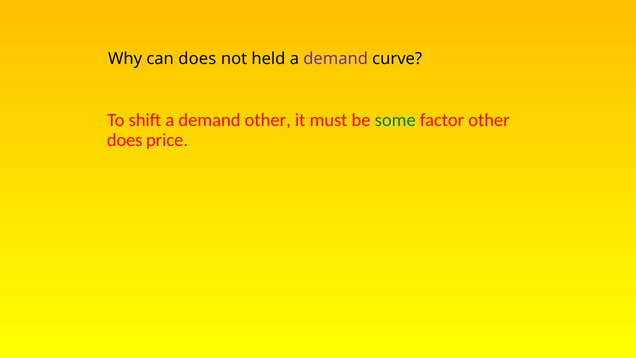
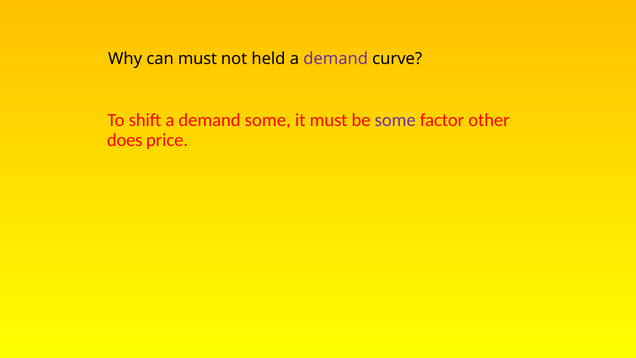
can does: does -> must (197, 59)
demand other: other -> some (268, 120)
some colour: green -> purple (395, 120)
